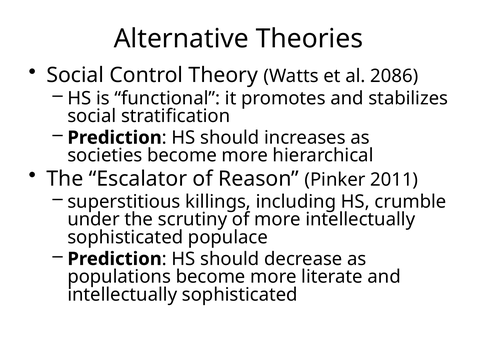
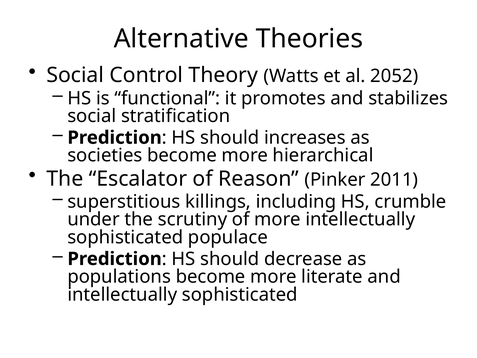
2086: 2086 -> 2052 (394, 76)
